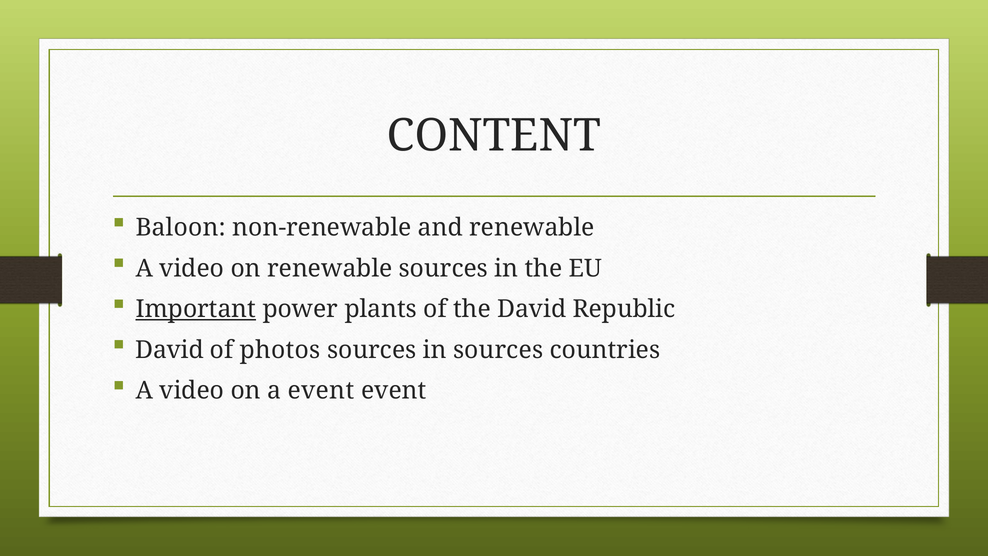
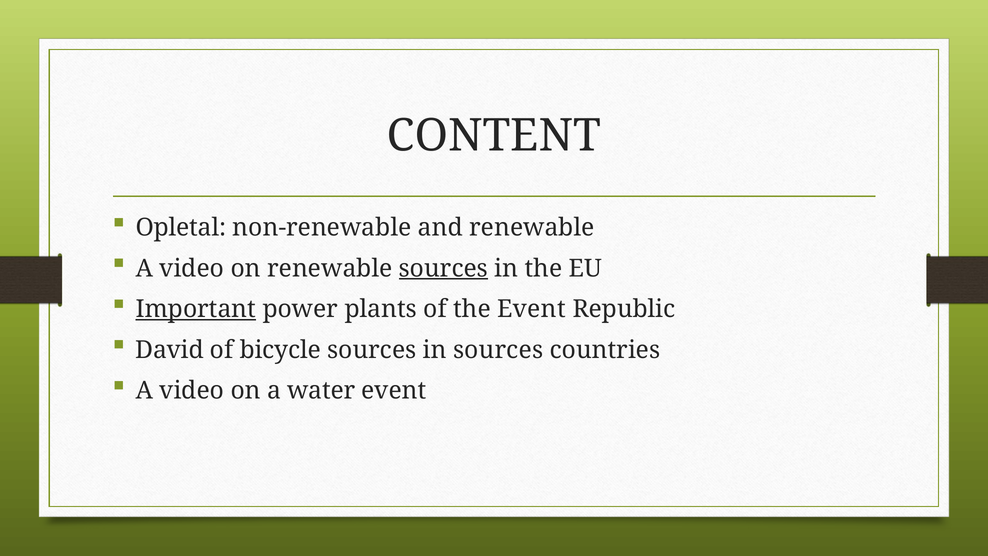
Baloon: Baloon -> Opletal (181, 227)
sources underline: none -> present (443, 268)
the David: David -> Event (532, 309)
photos: photos -> bicycle (280, 350)
a event: event -> water (321, 390)
